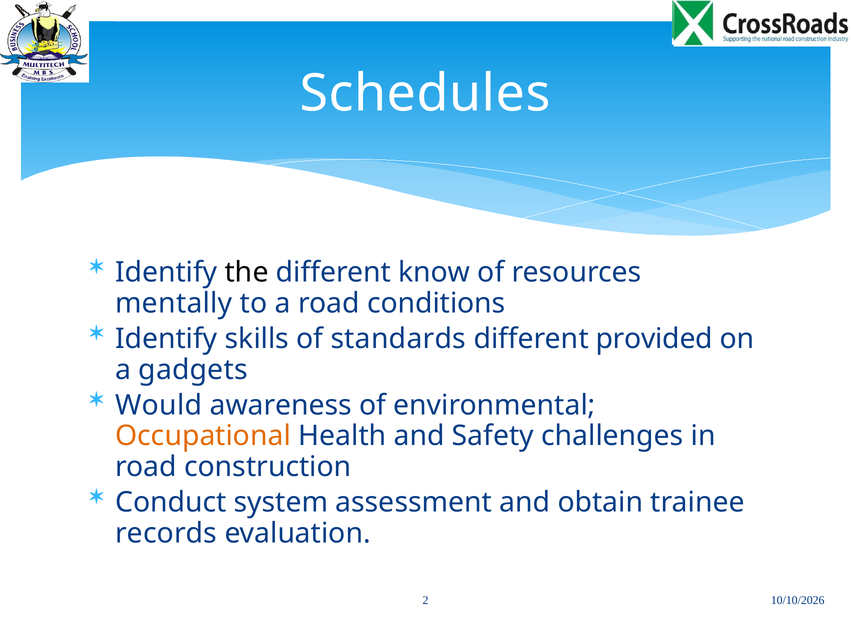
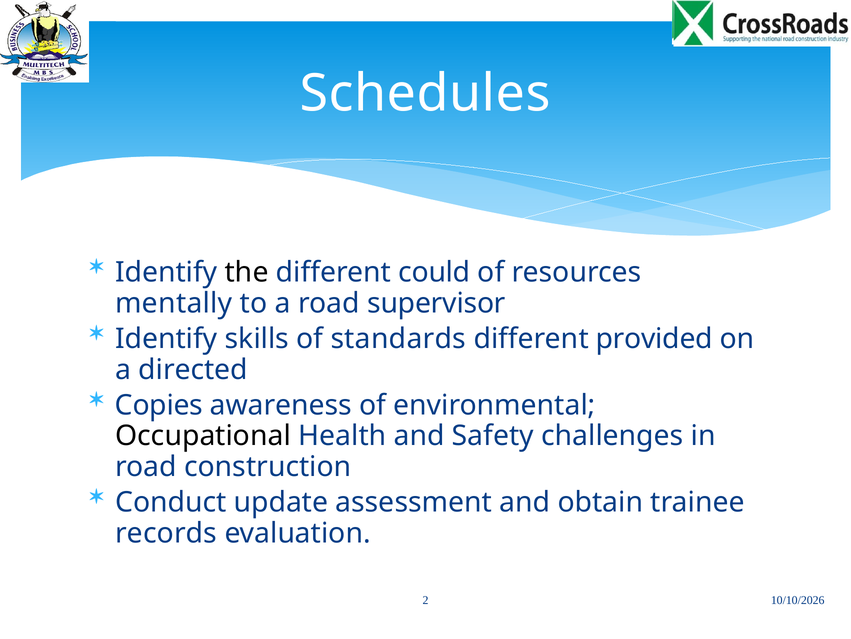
know: know -> could (434, 272)
conditions: conditions -> supervisor (436, 303)
gadgets: gadgets -> directed (193, 369)
Would: Would -> Copies (159, 405)
Occupational colour: orange -> black (203, 436)
system: system -> update (281, 502)
